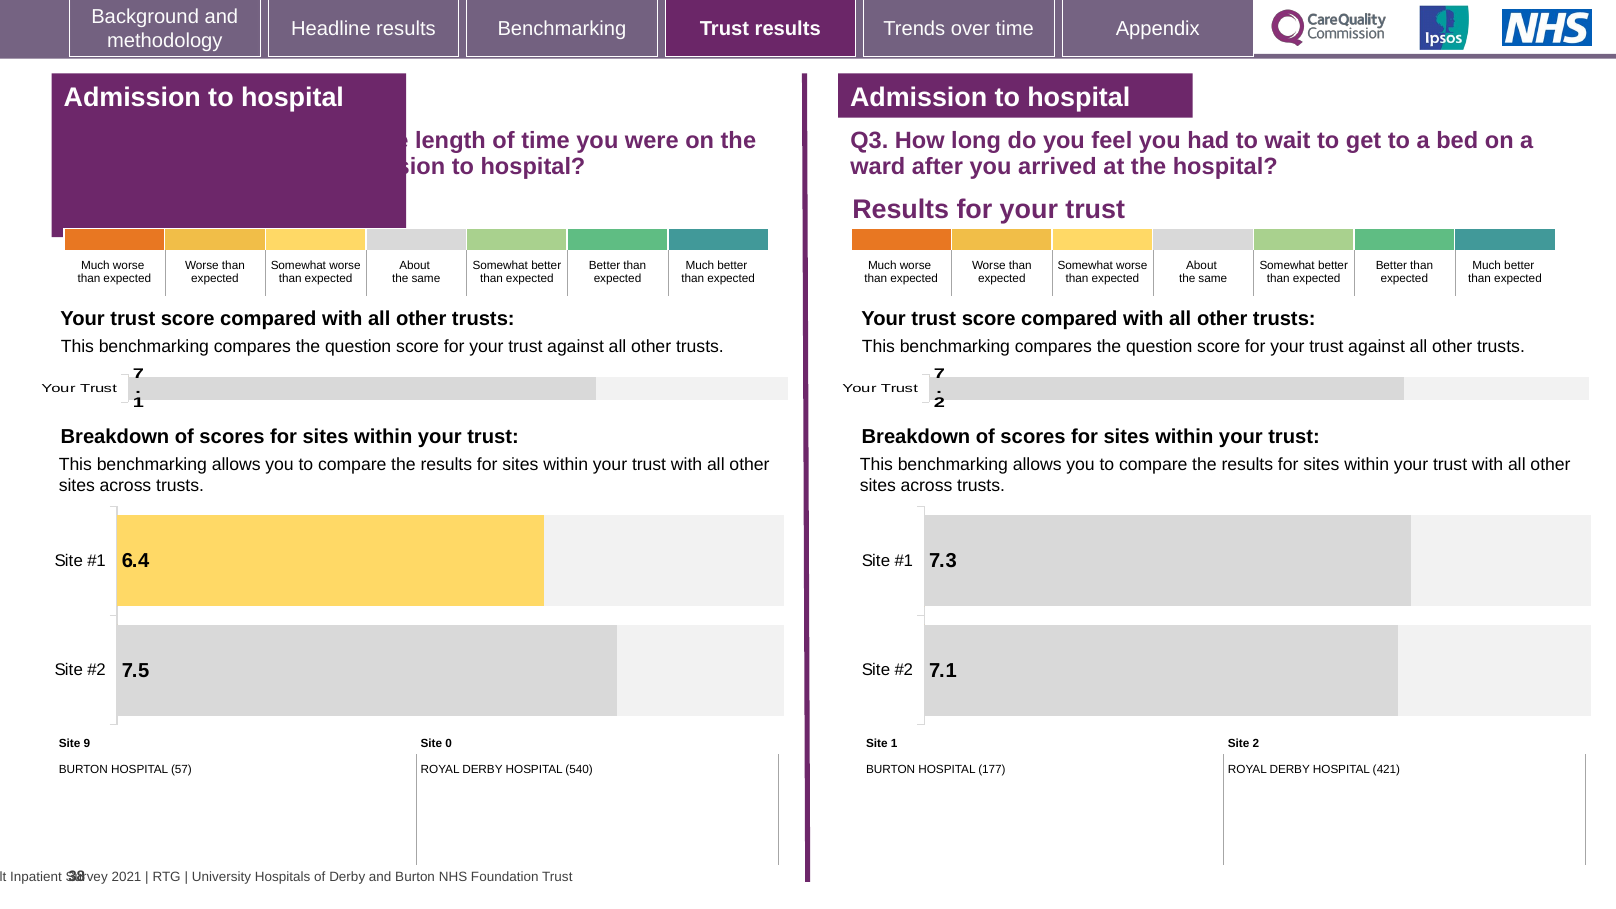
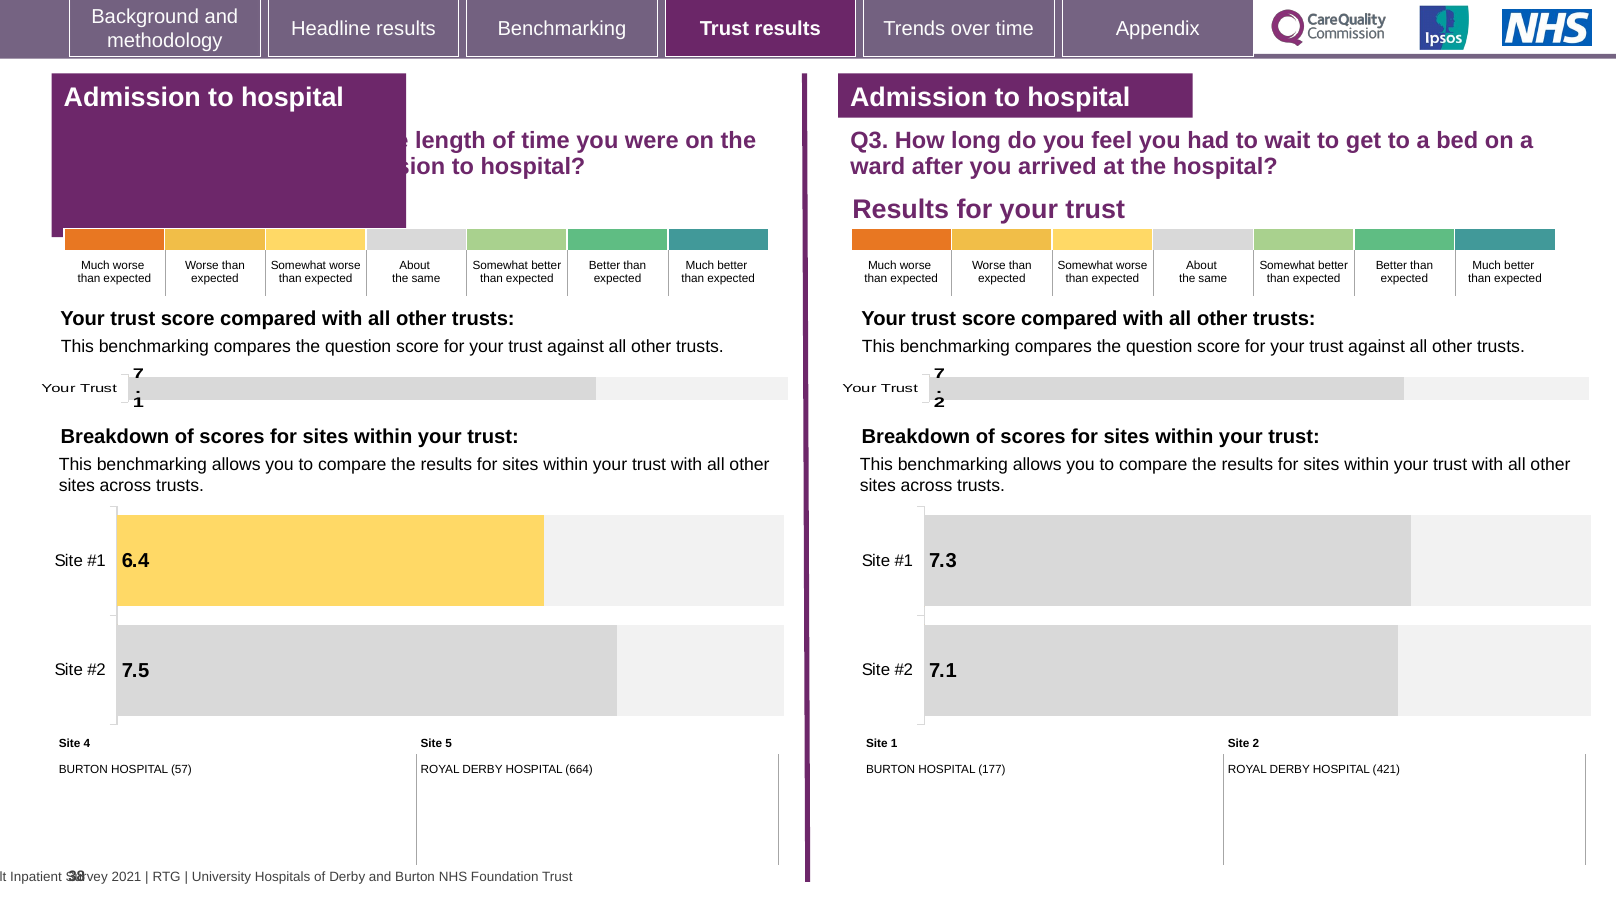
9: 9 -> 4 (87, 743)
0: 0 -> 5 (449, 743)
540: 540 -> 664 (579, 770)
